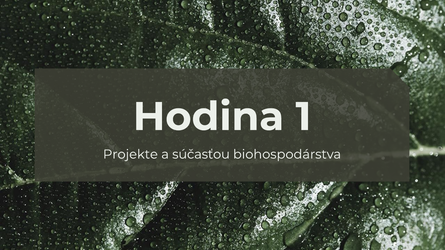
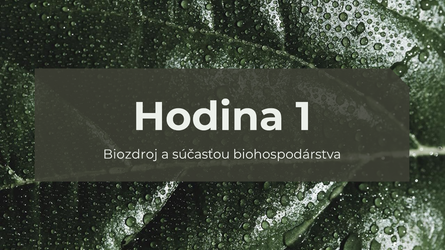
Projekte: Projekte -> Biozdroj (130, 154)
